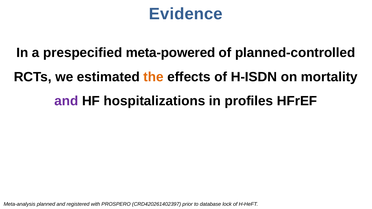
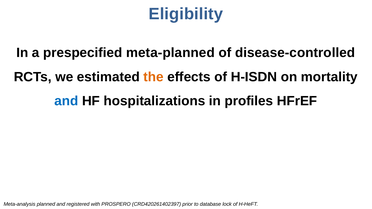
Evidence: Evidence -> Eligibility (186, 14)
meta-powered: meta-powered -> meta-planned (170, 53)
planned-controlled: planned-controlled -> disease-controlled (295, 53)
and colour: purple -> blue (66, 101)
